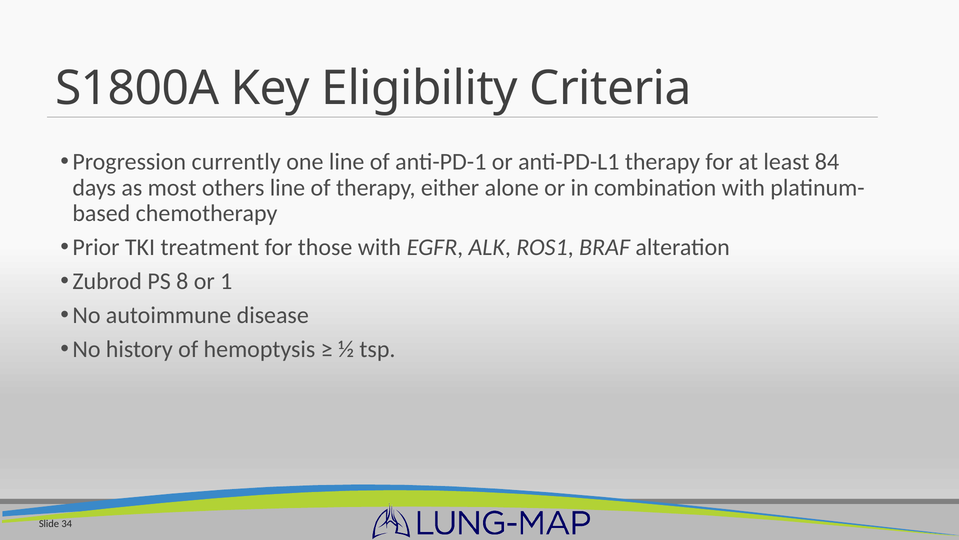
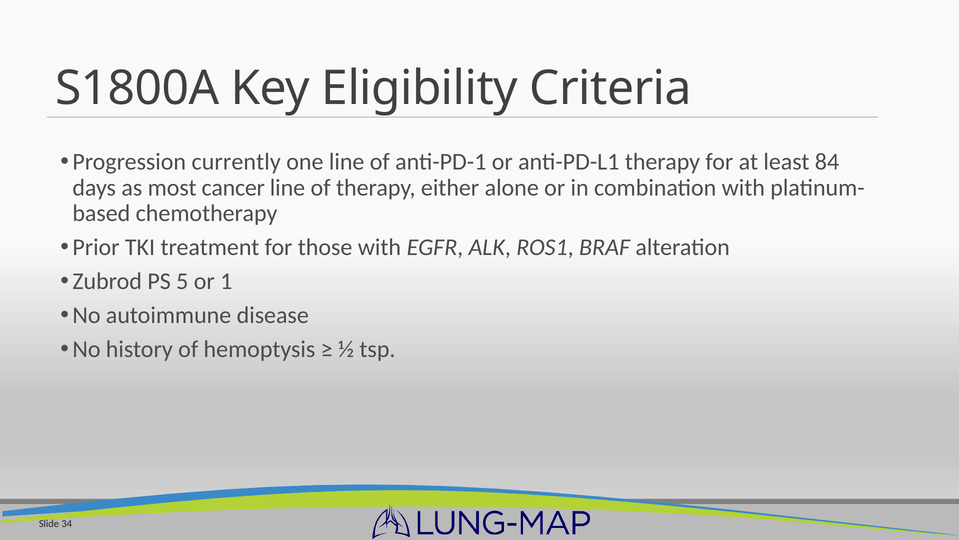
others: others -> cancer (233, 187)
8: 8 -> 5 (182, 281)
